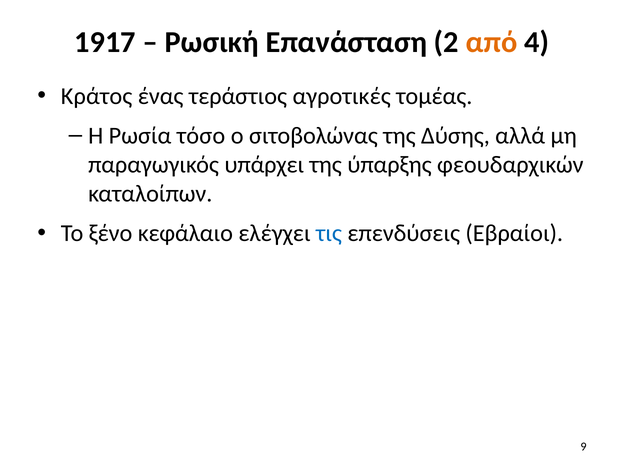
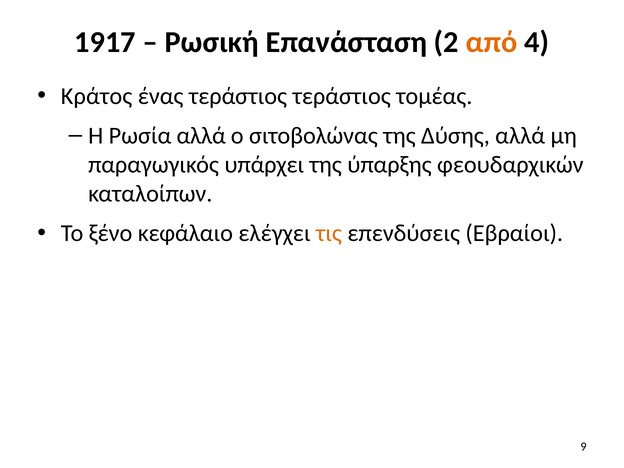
τεράστιος αγροτικές: αγροτικές -> τεράστιος (342, 96)
Ρωσία τόσο: τόσο -> αλλά (201, 136)
τις colour: blue -> orange (329, 233)
